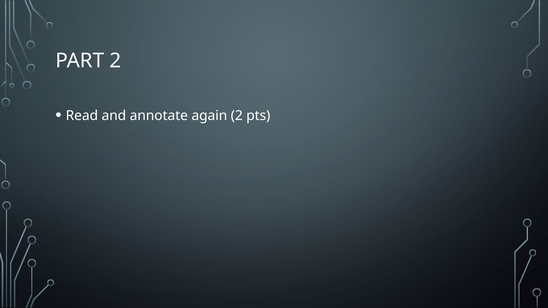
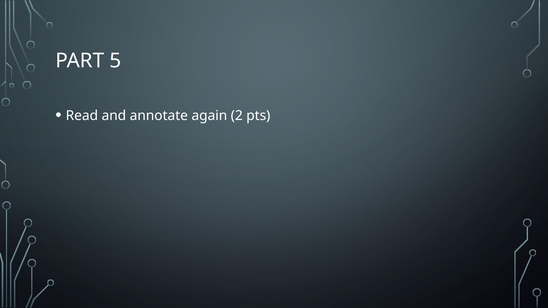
PART 2: 2 -> 5 (115, 61)
